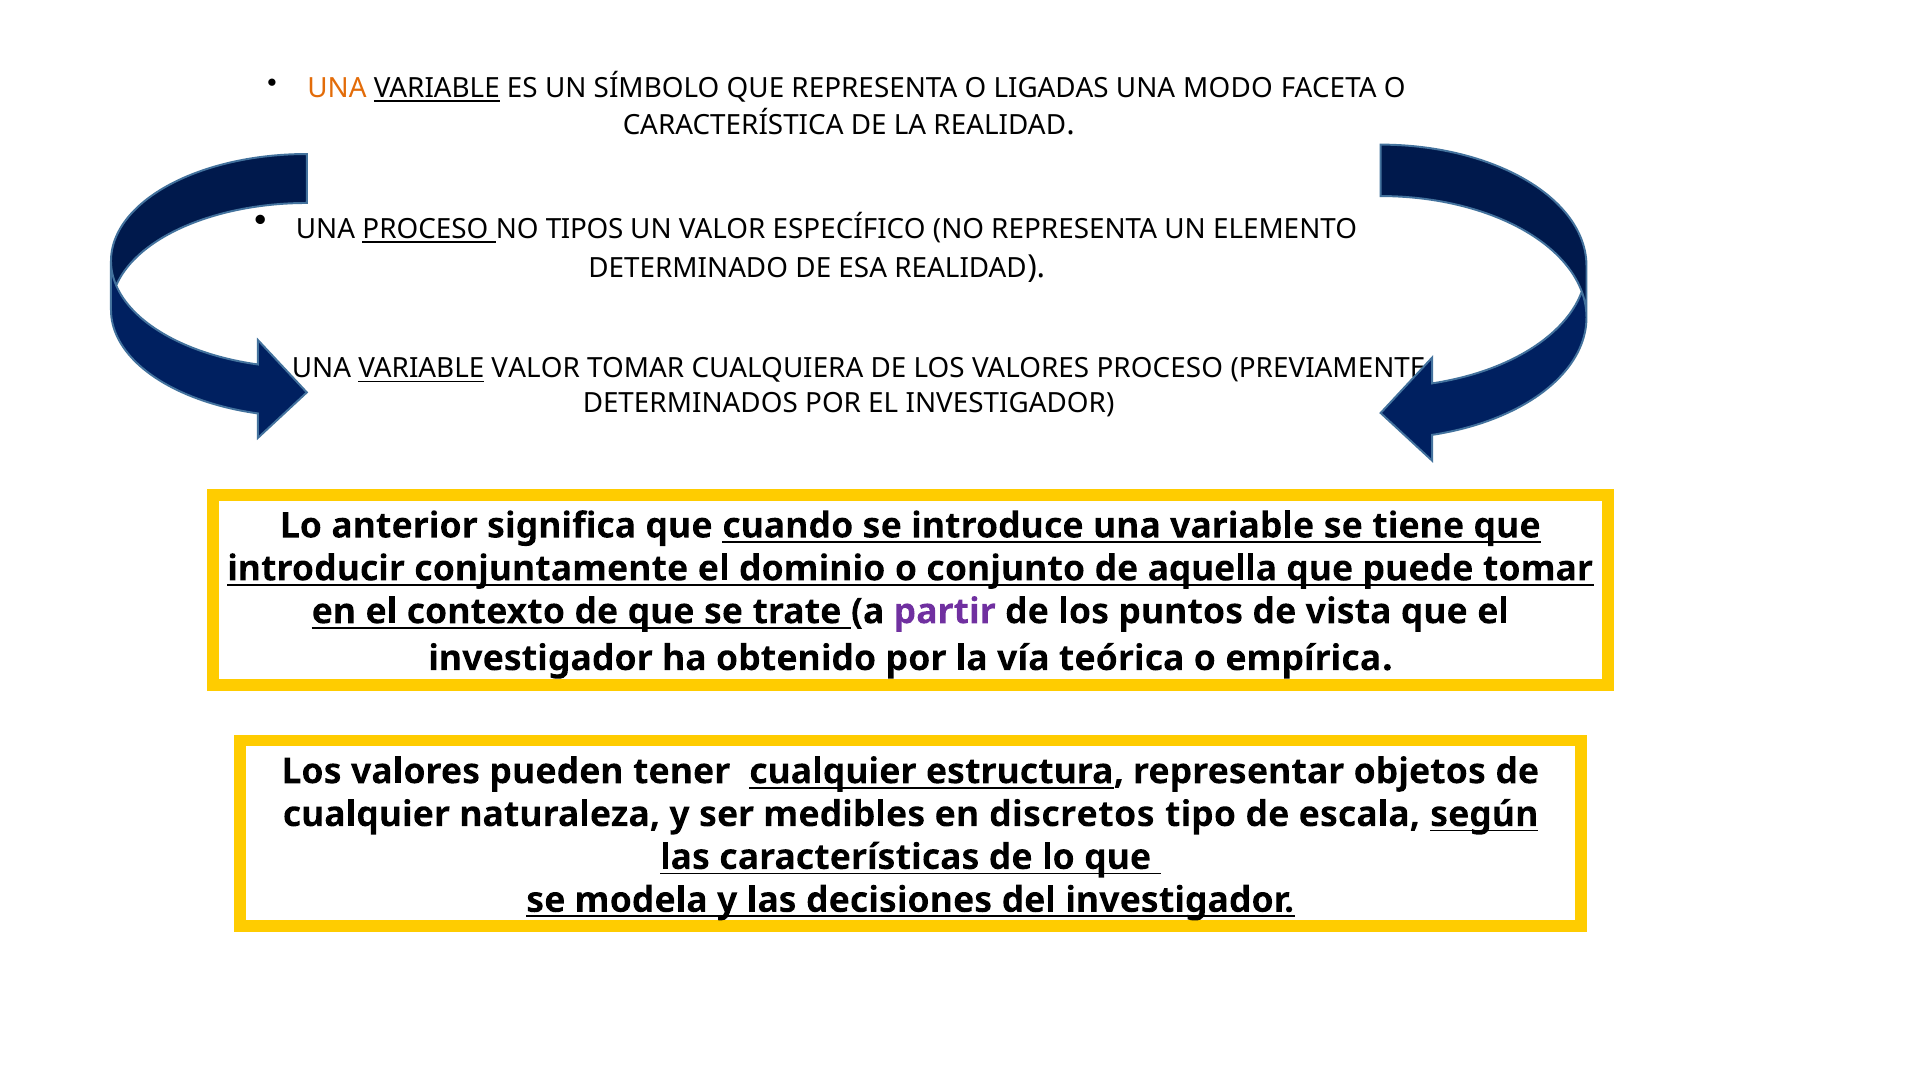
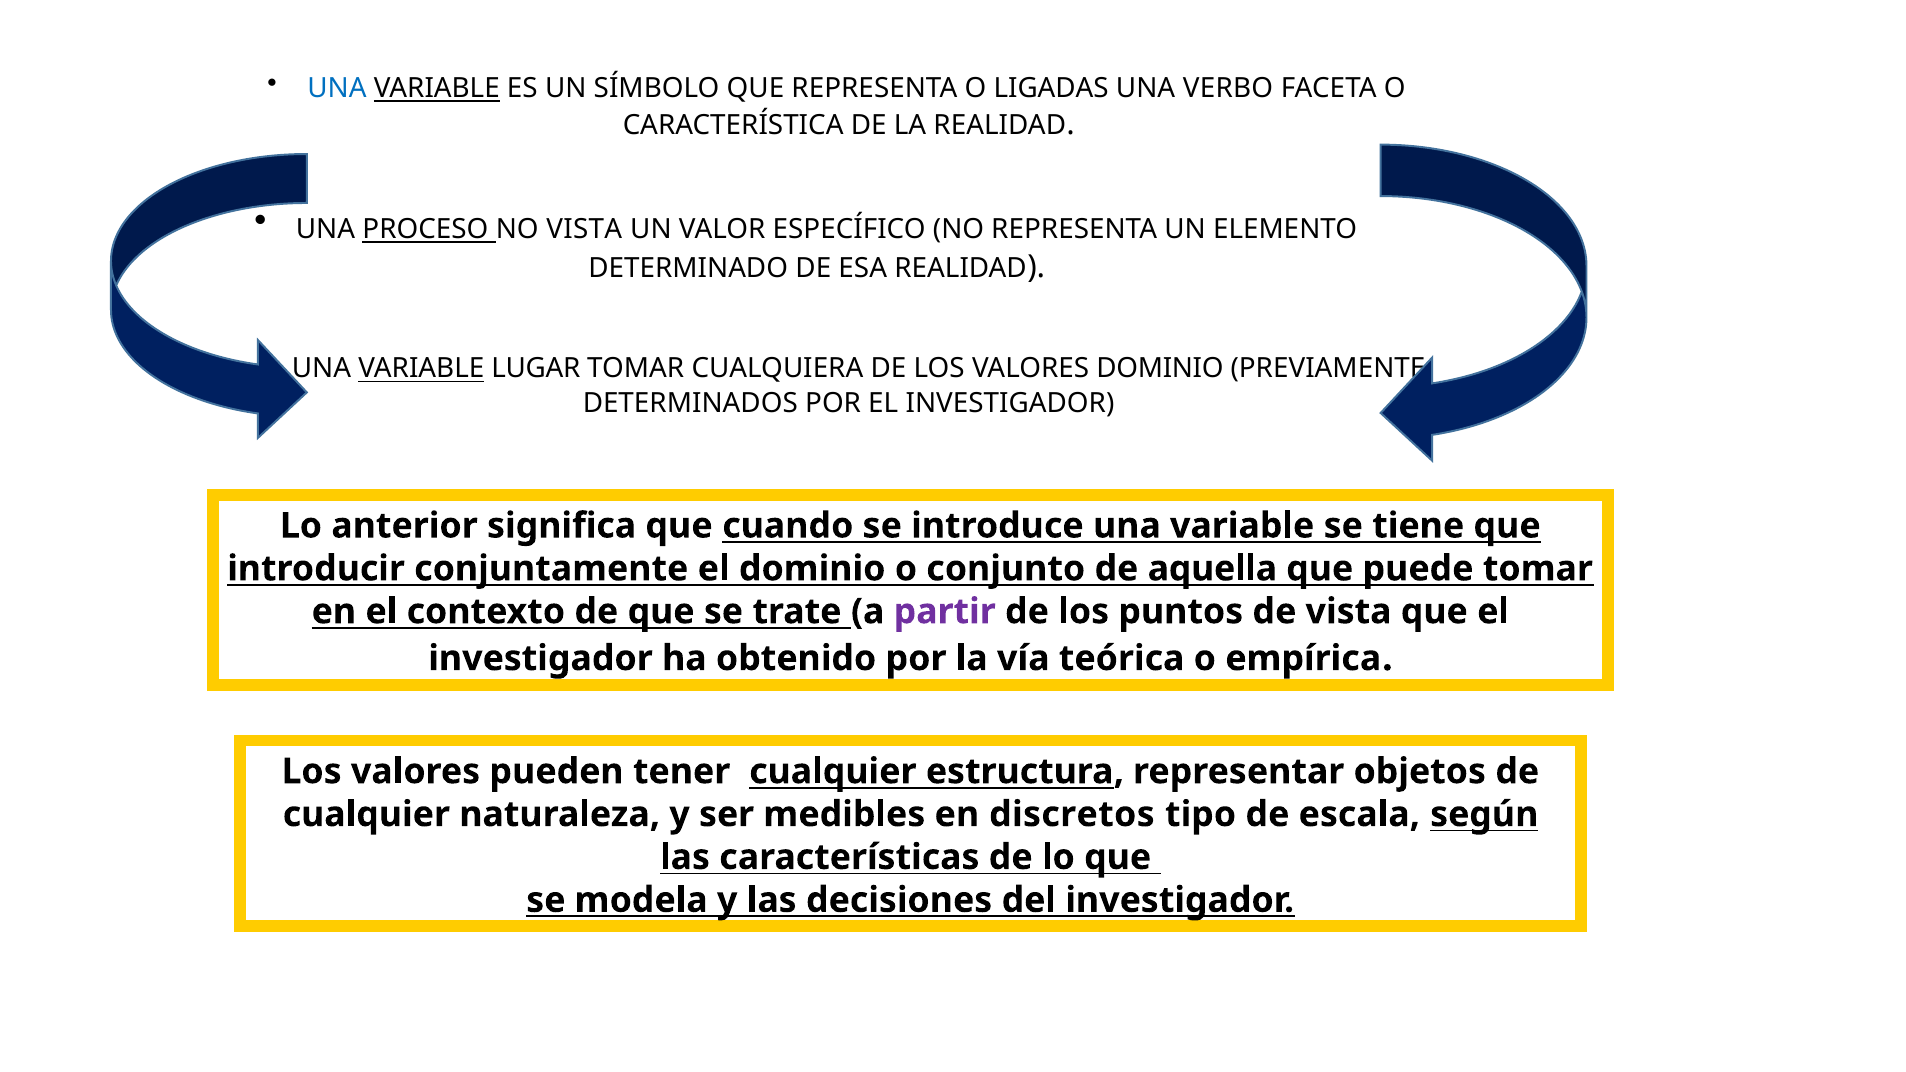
UNA colour: orange -> blue (337, 88)
MODO: MODO -> VERBO (1228, 88)
NO TIPOS: TIPOS -> VISTA (584, 229)
VARIABLE VALOR: VALOR -> LUGAR (536, 369)
VALORES PROCESO: PROCESO -> DOMINIO (1160, 369)
